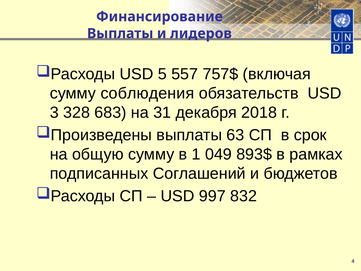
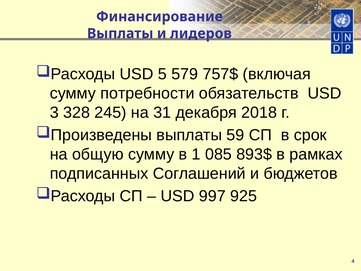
557: 557 -> 579 (185, 74)
соблюдения: соблюдения -> потребности (147, 93)
683: 683 -> 245 (110, 113)
63: 63 -> 59 (235, 135)
049: 049 -> 085 (218, 154)
832: 832 -> 925 (244, 196)
